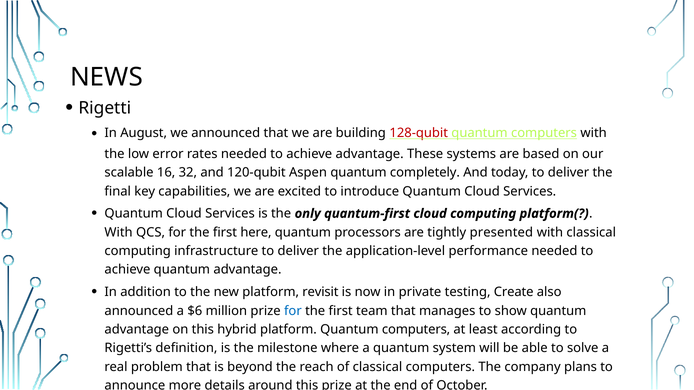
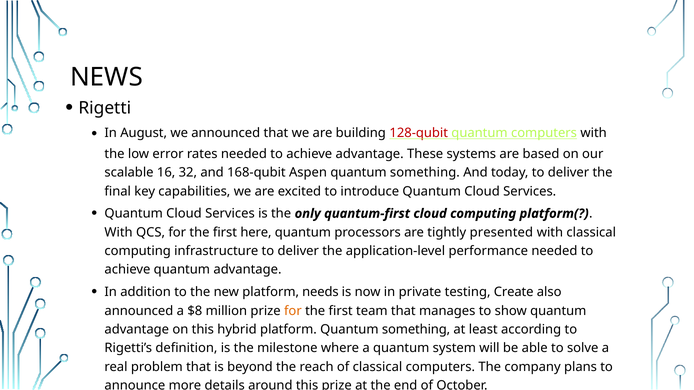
120-qubit: 120-qubit -> 168-qubit (256, 173)
Aspen quantum completely: completely -> something (425, 173)
revisit: revisit -> needs (320, 292)
$6: $6 -> $8 (195, 311)
for colour: blue -> orange (293, 311)
platform Quantum computers: computers -> something (416, 330)
